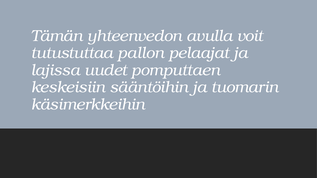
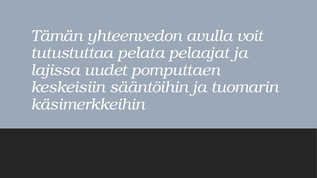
pallon: pallon -> pelata (141, 53)
